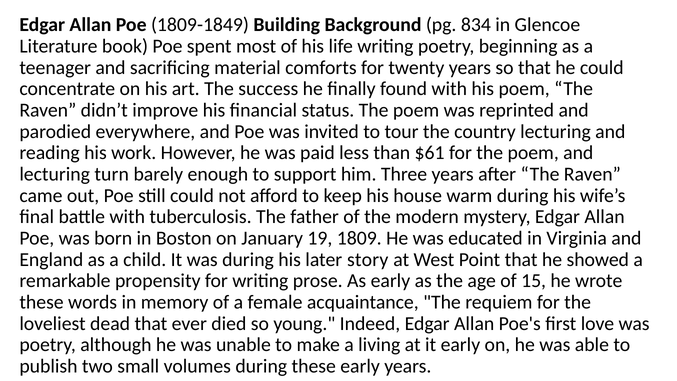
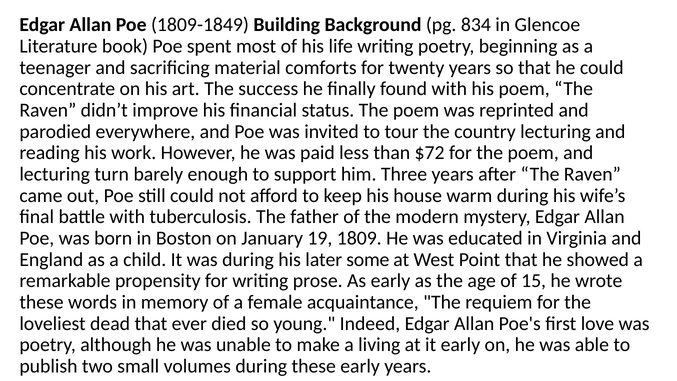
$61: $61 -> $72 (430, 153)
story: story -> some (368, 259)
